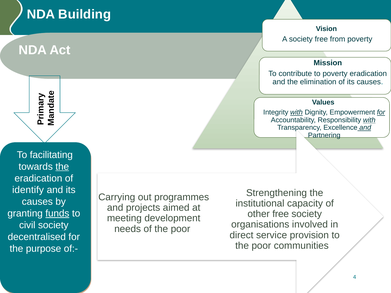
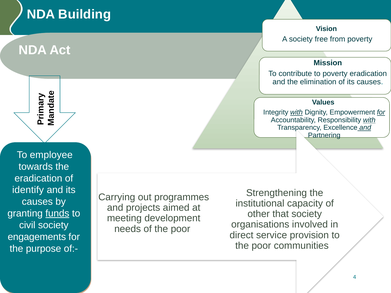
facilitating: facilitating -> employee (51, 155)
the underline: present -> none (62, 167)
free: free -> that (281, 214)
decentralised: decentralised -> engagements (37, 237)
